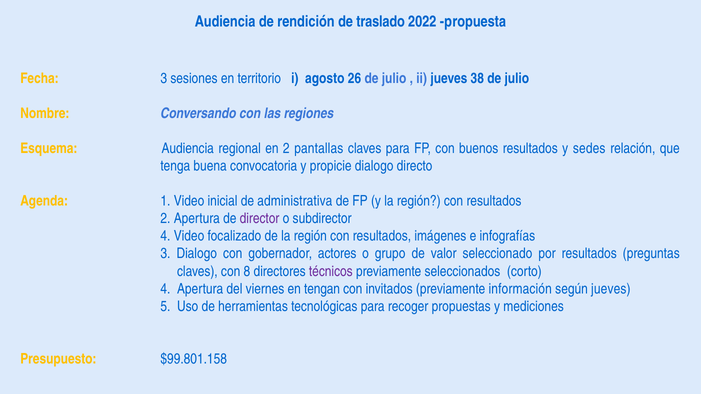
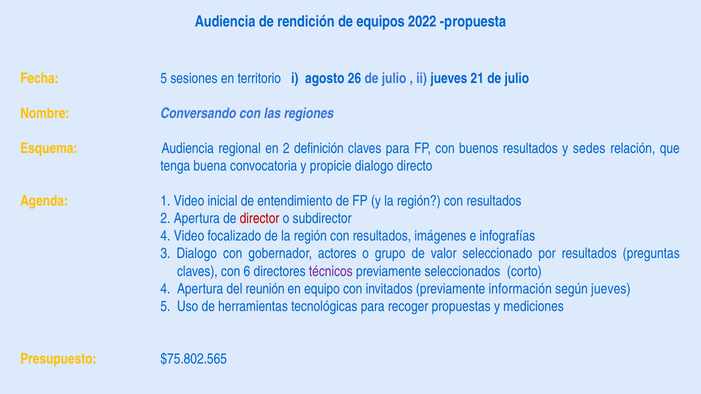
traslado: traslado -> equipos (381, 22)
Fecha 3: 3 -> 5 (164, 79)
38: 38 -> 21 (477, 79)
pantallas: pantallas -> definición (319, 149)
administrativa: administrativa -> entendimiento (295, 201)
director colour: purple -> red (260, 219)
8: 8 -> 6 (247, 271)
viernes: viernes -> reunión (265, 289)
tengan: tengan -> equipo (322, 289)
$99.801.158: $99.801.158 -> $75.802.565 (194, 359)
